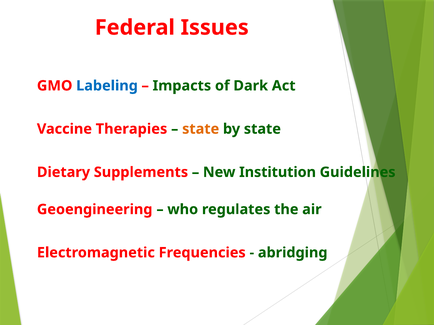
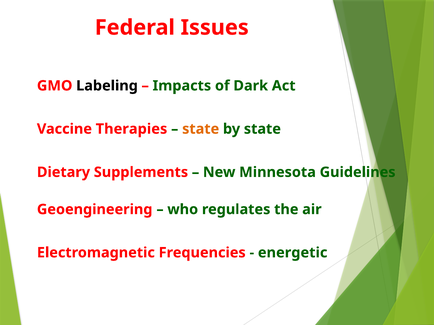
Labeling colour: blue -> black (107, 86)
Institution: Institution -> Minnesota (278, 172)
abridging: abridging -> energetic (293, 253)
